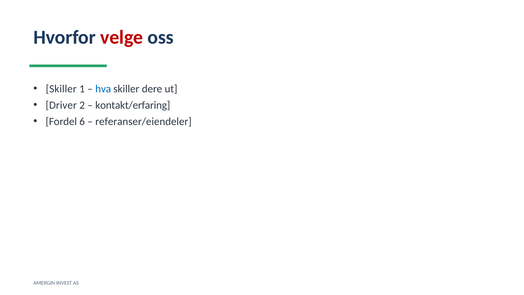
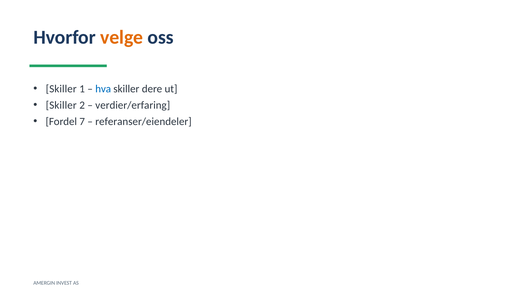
velge colour: red -> orange (122, 37)
Driver: Driver -> Skiller (61, 105)
kontakt/erfaring: kontakt/erfaring -> verdier/erfaring (133, 105)
6: 6 -> 7 (82, 122)
